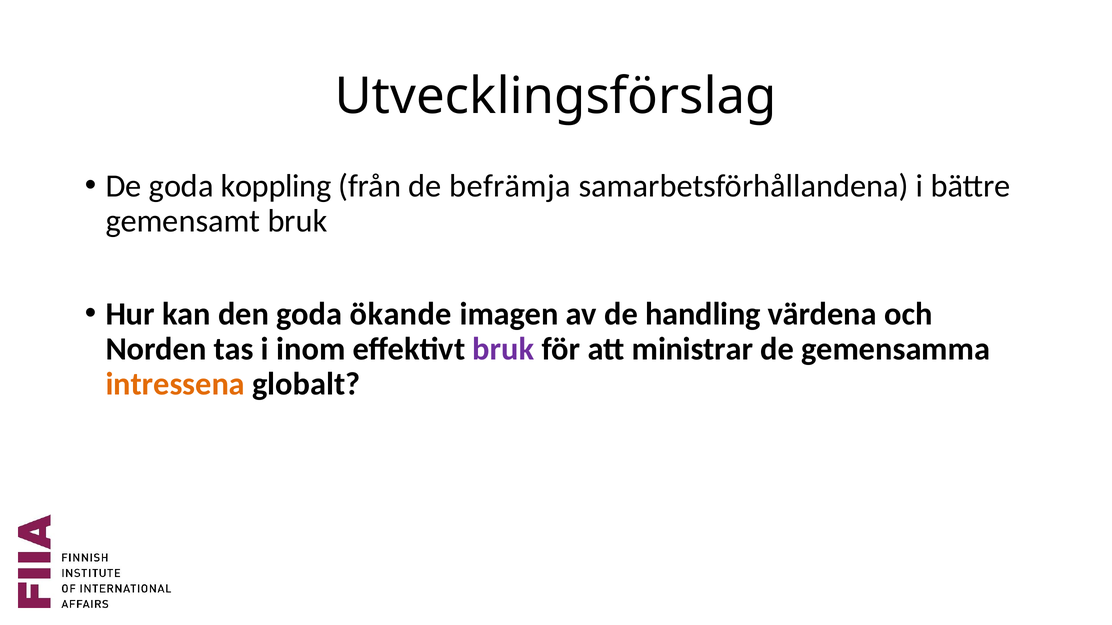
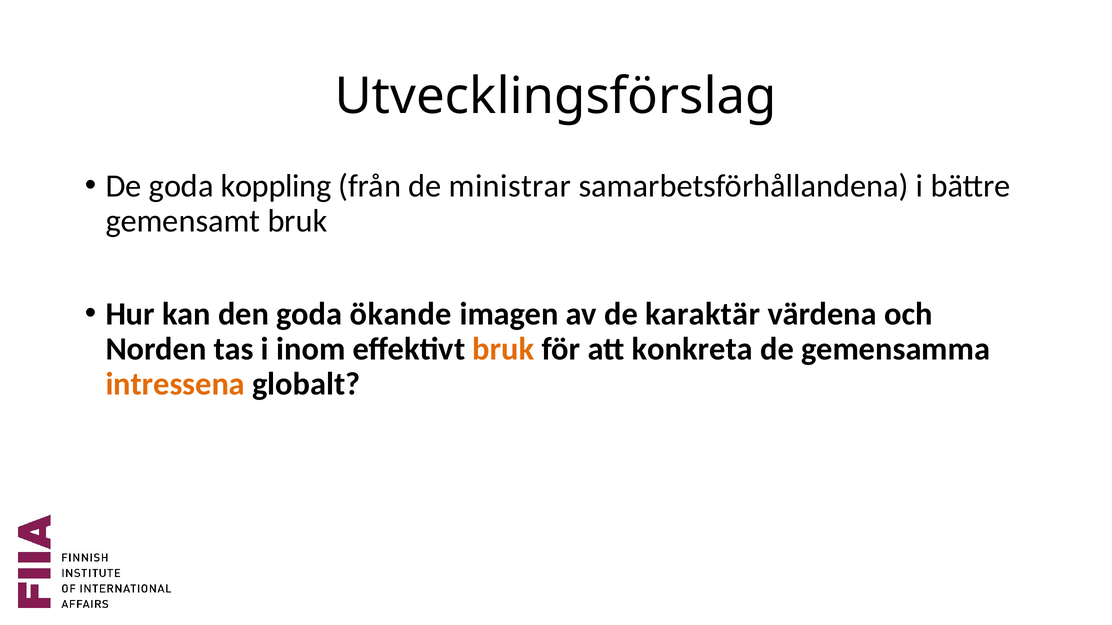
befrämja: befrämja -> ministrar (510, 186)
handling: handling -> karaktär (703, 314)
bruk colour: purple -> orange (503, 349)
ministrar: ministrar -> konkreta (692, 349)
